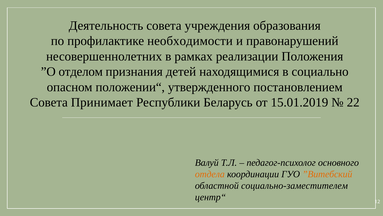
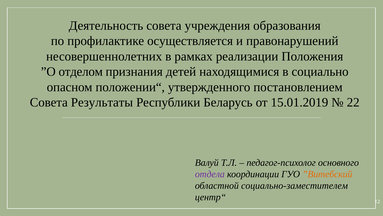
необходимости: необходимости -> осуществляется (190, 41)
Принимает: Принимает -> Результаты (102, 102)
отдела colour: orange -> purple (210, 174)
